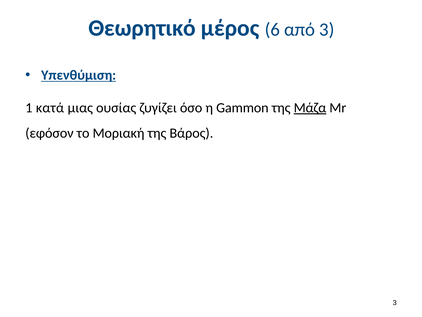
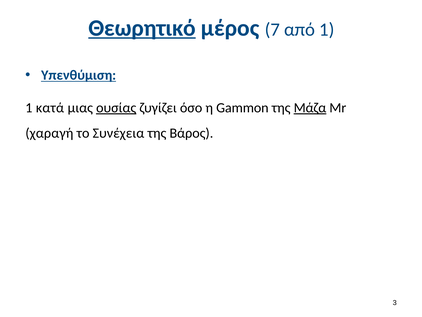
Θεωρητικό underline: none -> present (142, 28)
6: 6 -> 7 (272, 30)
από 3: 3 -> 1 (327, 30)
ουσίας underline: none -> present (116, 108)
εφόσον: εφόσον -> χαραγή (49, 133)
Μοριακή: Μοριακή -> Συνέχεια (118, 133)
